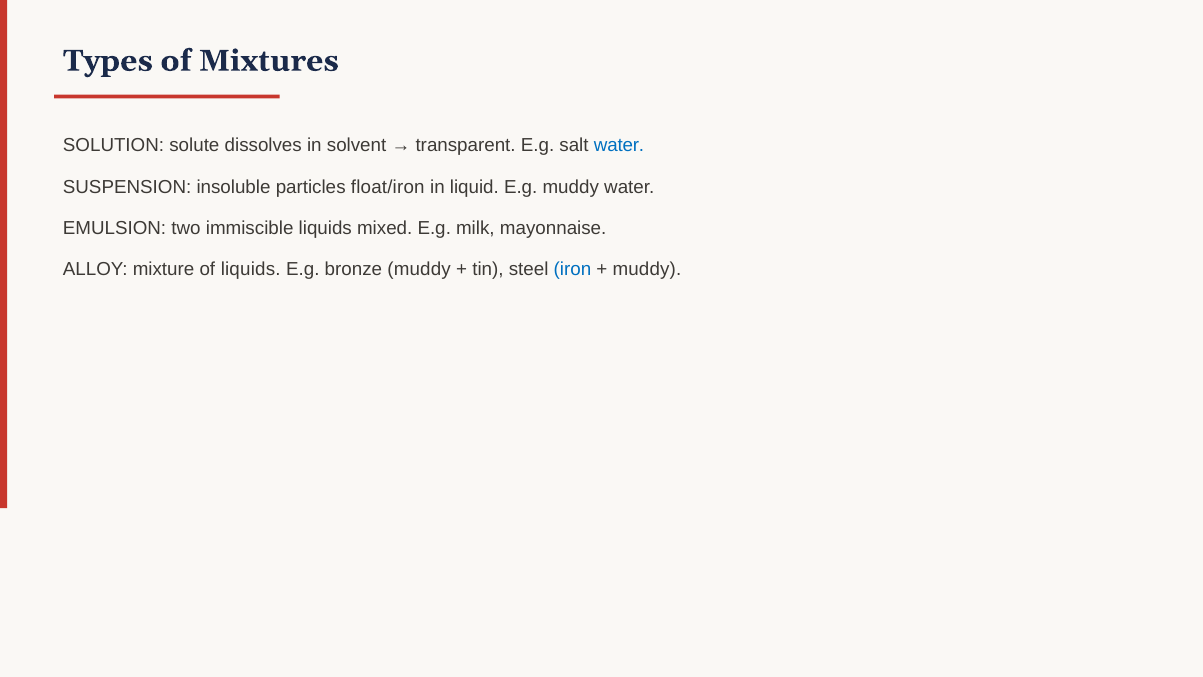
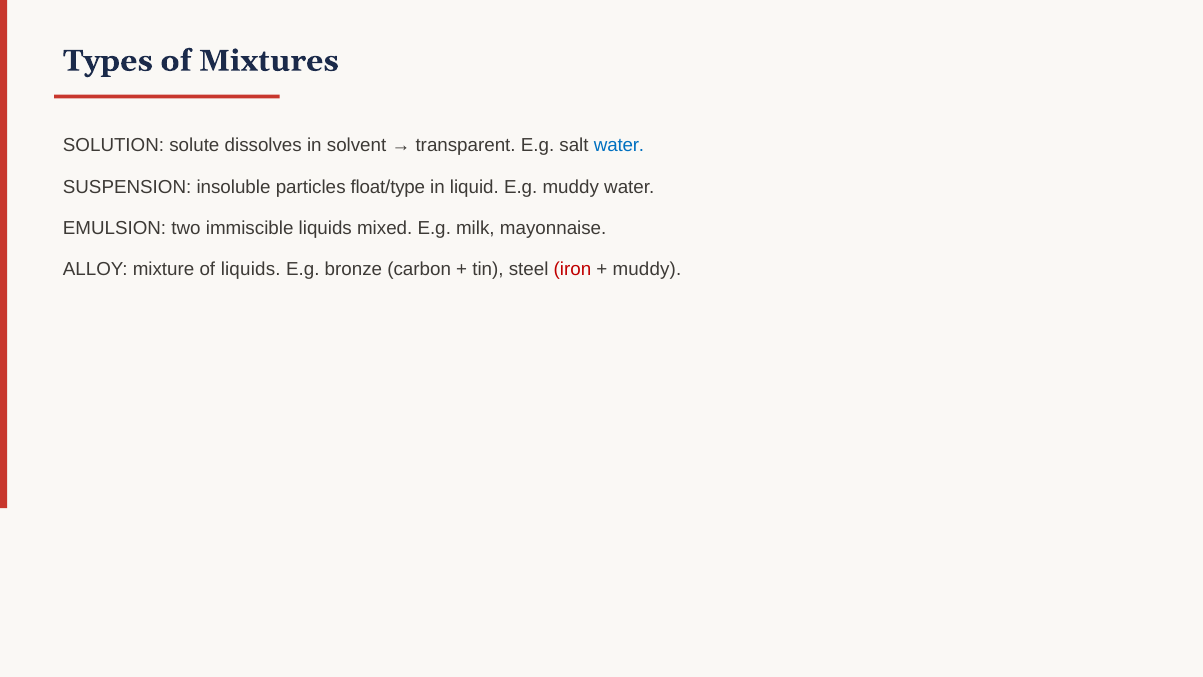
float/iron: float/iron -> float/type (388, 187)
bronze muddy: muddy -> carbon (419, 270)
iron colour: blue -> red (572, 270)
